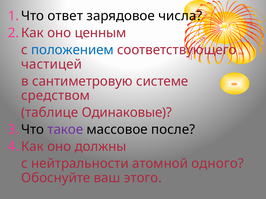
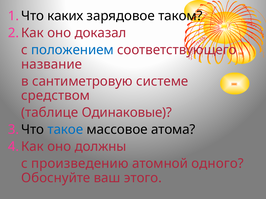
ответ: ответ -> каких (65, 16)
числа: числа -> таком (180, 16)
ценным: ценным -> доказал (101, 33)
частицей: частицей -> название (52, 64)
такое colour: purple -> blue (65, 130)
после: после -> атома (173, 130)
нейтральности: нейтральности -> произведению (80, 164)
